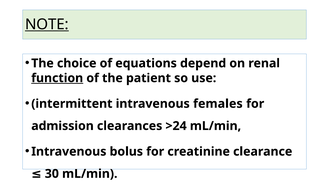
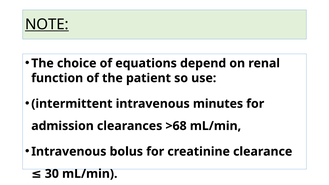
function underline: present -> none (57, 78)
females: females -> minutes (218, 104)
>24: >24 -> >68 (176, 126)
